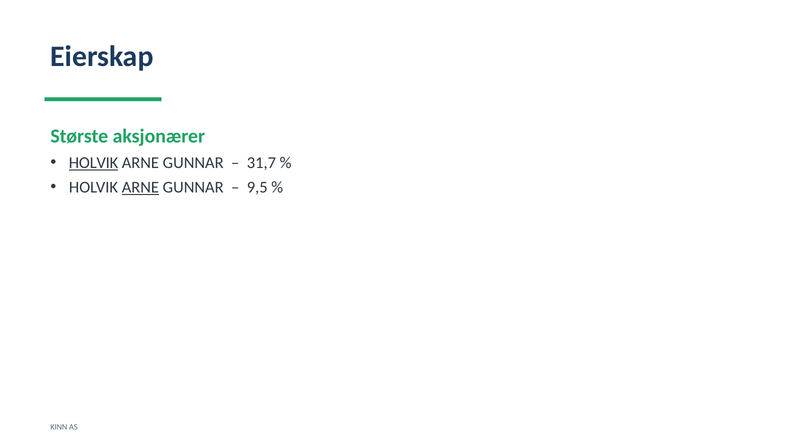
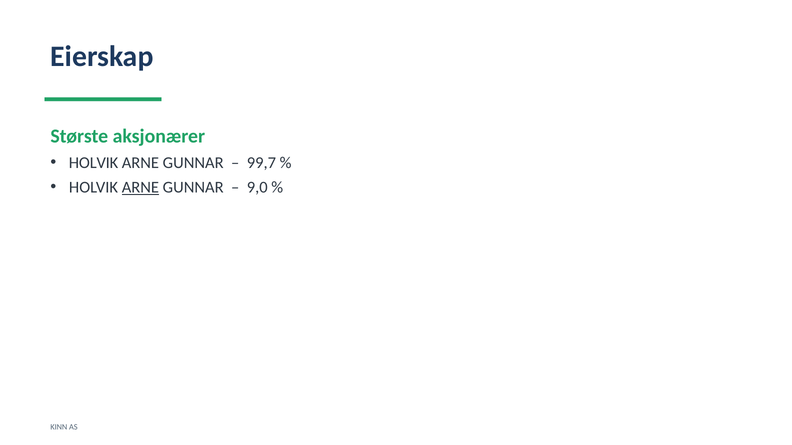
HOLVIK underline: present -> none (94, 163)
31,7: 31,7 -> 99,7 (261, 163)
9,5: 9,5 -> 9,0 (257, 188)
